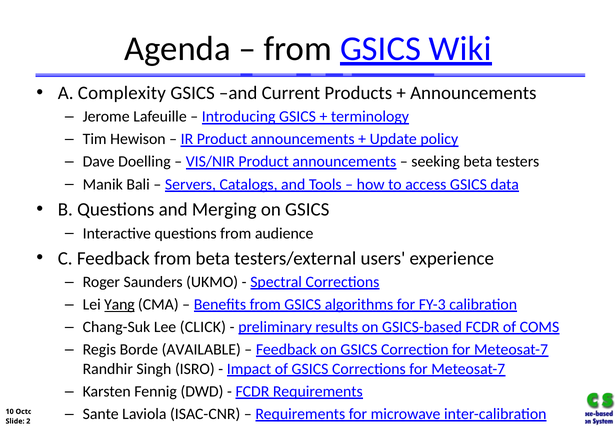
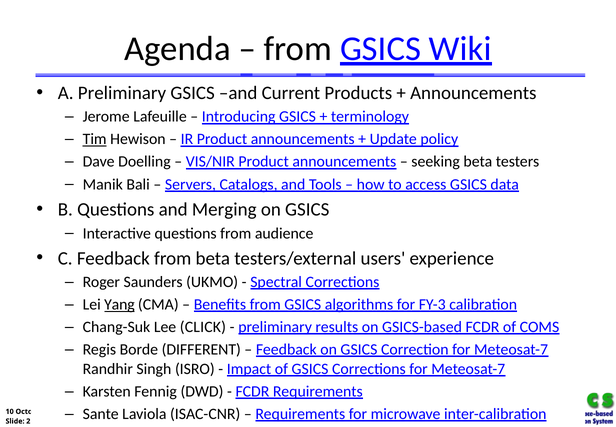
A Complexity: Complexity -> Preliminary (122, 93)
Tim underline: none -> present (95, 139)
AVAILABLE: AVAILABLE -> DIFFERENT (201, 349)
